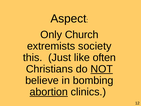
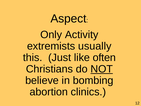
Church: Church -> Activity (82, 35)
society: society -> usually (95, 46)
abortion underline: present -> none (49, 92)
